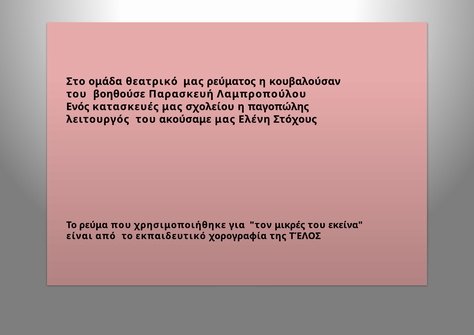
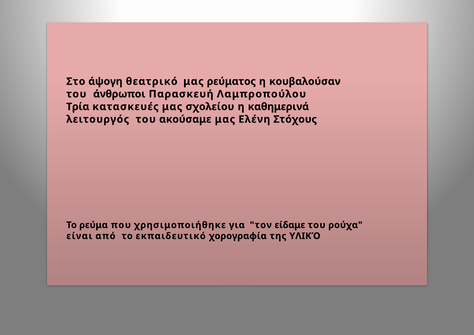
ομάδα: ομάδα -> άψογη (105, 81)
βοηθούσε: βοηθούσε -> άνθρωποι (119, 94)
Ενός: Ενός -> Τρία (78, 107)
παγοπώλης: παγοπώλης -> καθημερινά (278, 107)
μικρές: μικρές -> είδαμε (290, 225)
εκείνα: εκείνα -> ρούχα (345, 225)
ΤΈΛΟΣ: ΤΈΛΟΣ -> ΥΛΙΚΌ (305, 236)
